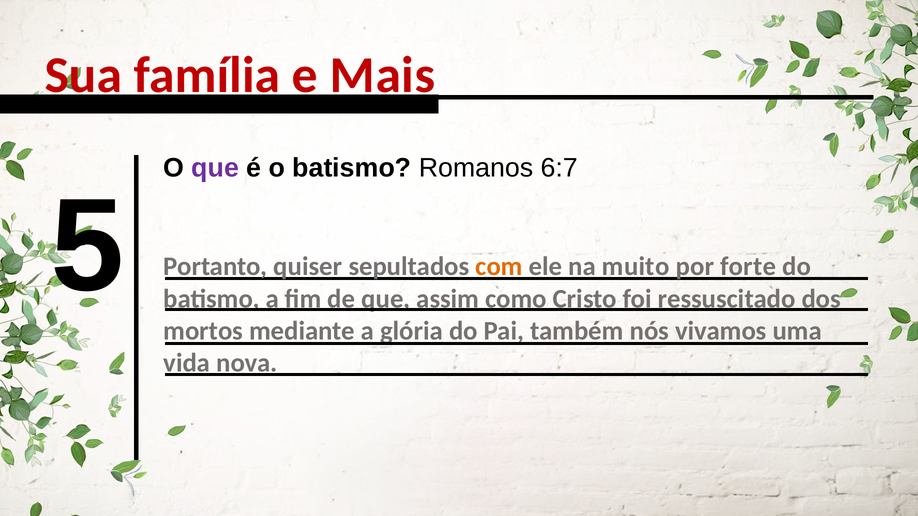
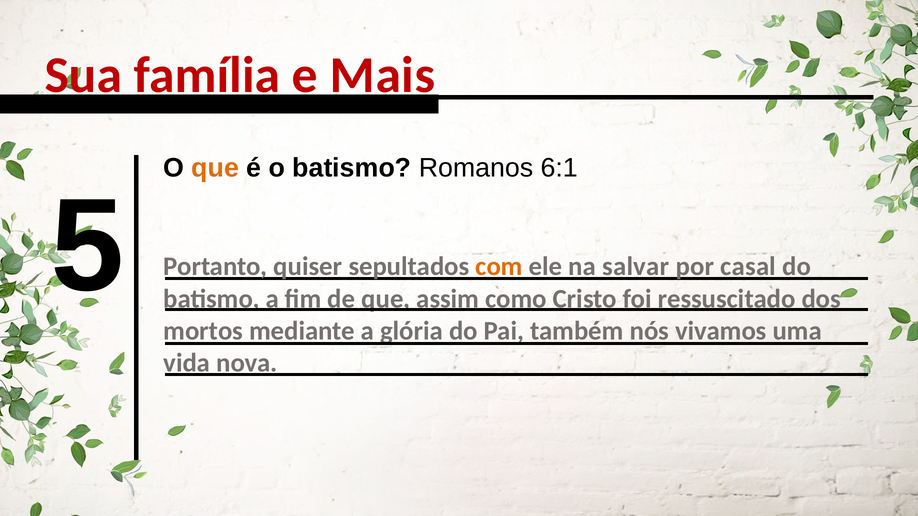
que colour: purple -> orange (215, 168)
6:7: 6:7 -> 6:1 (559, 168)
muito: muito -> salvar (636, 267)
forte: forte -> casal (748, 267)
